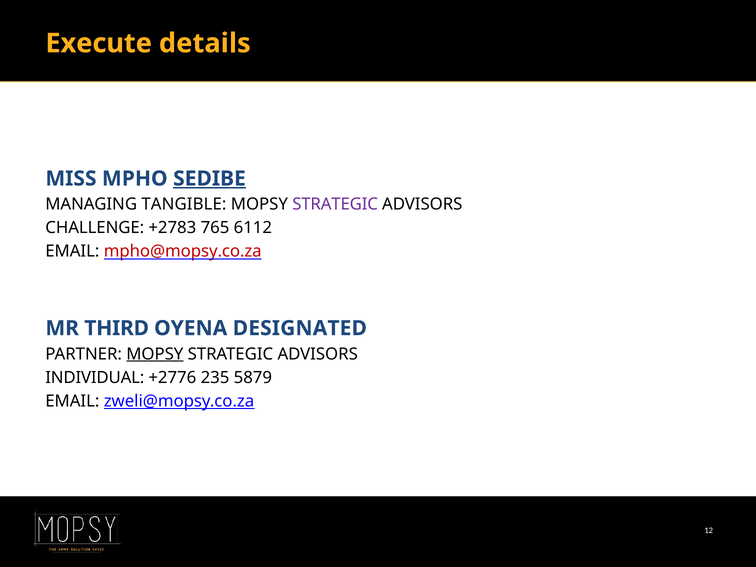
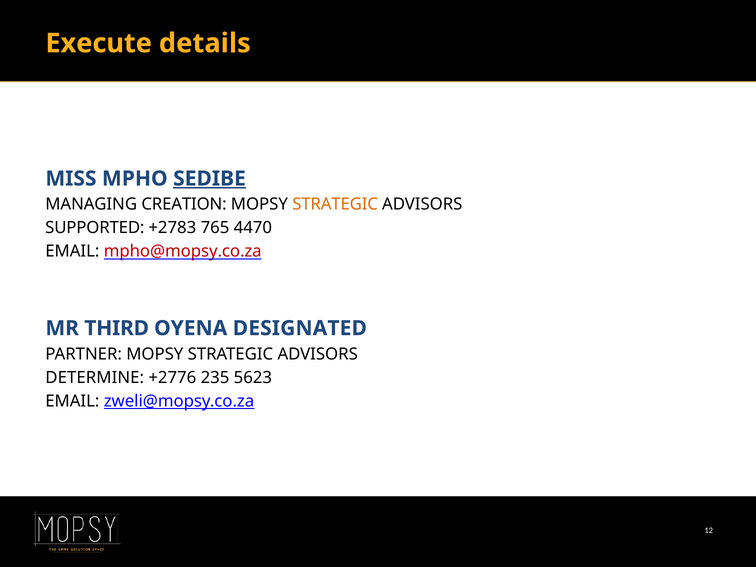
TANGIBLE: TANGIBLE -> CREATION (184, 204)
STRATEGIC colour: purple -> orange (335, 204)
CHALLENGE: CHALLENGE -> SUPPORTED (95, 228)
6112: 6112 -> 4470 (253, 228)
MOPSY underline: present -> none (155, 354)
INDIVIDUAL: INDIVIDUAL -> DETERMINE (95, 377)
5879: 5879 -> 5623 (253, 377)
